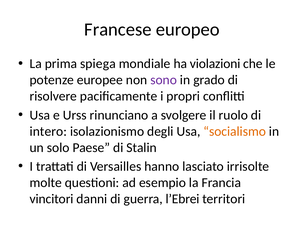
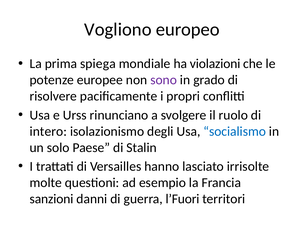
Francese: Francese -> Vogliono (118, 29)
socialismo colour: orange -> blue (235, 131)
vincitori: vincitori -> sanzioni (52, 199)
l’Ebrei: l’Ebrei -> l’Fuori (183, 199)
